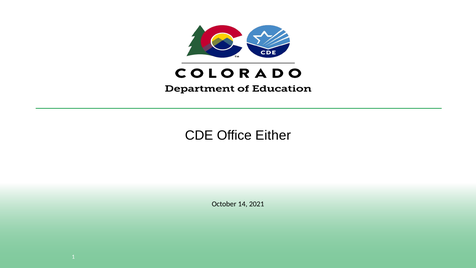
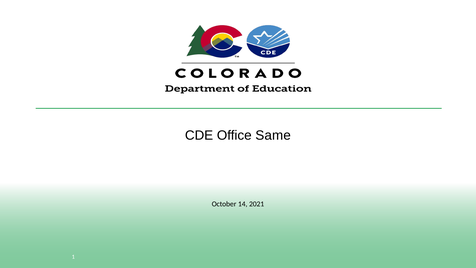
Either: Either -> Same (273, 135)
